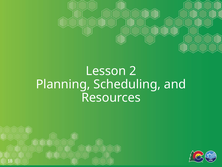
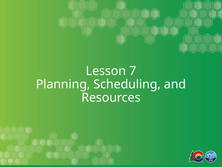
2: 2 -> 7 (133, 71)
